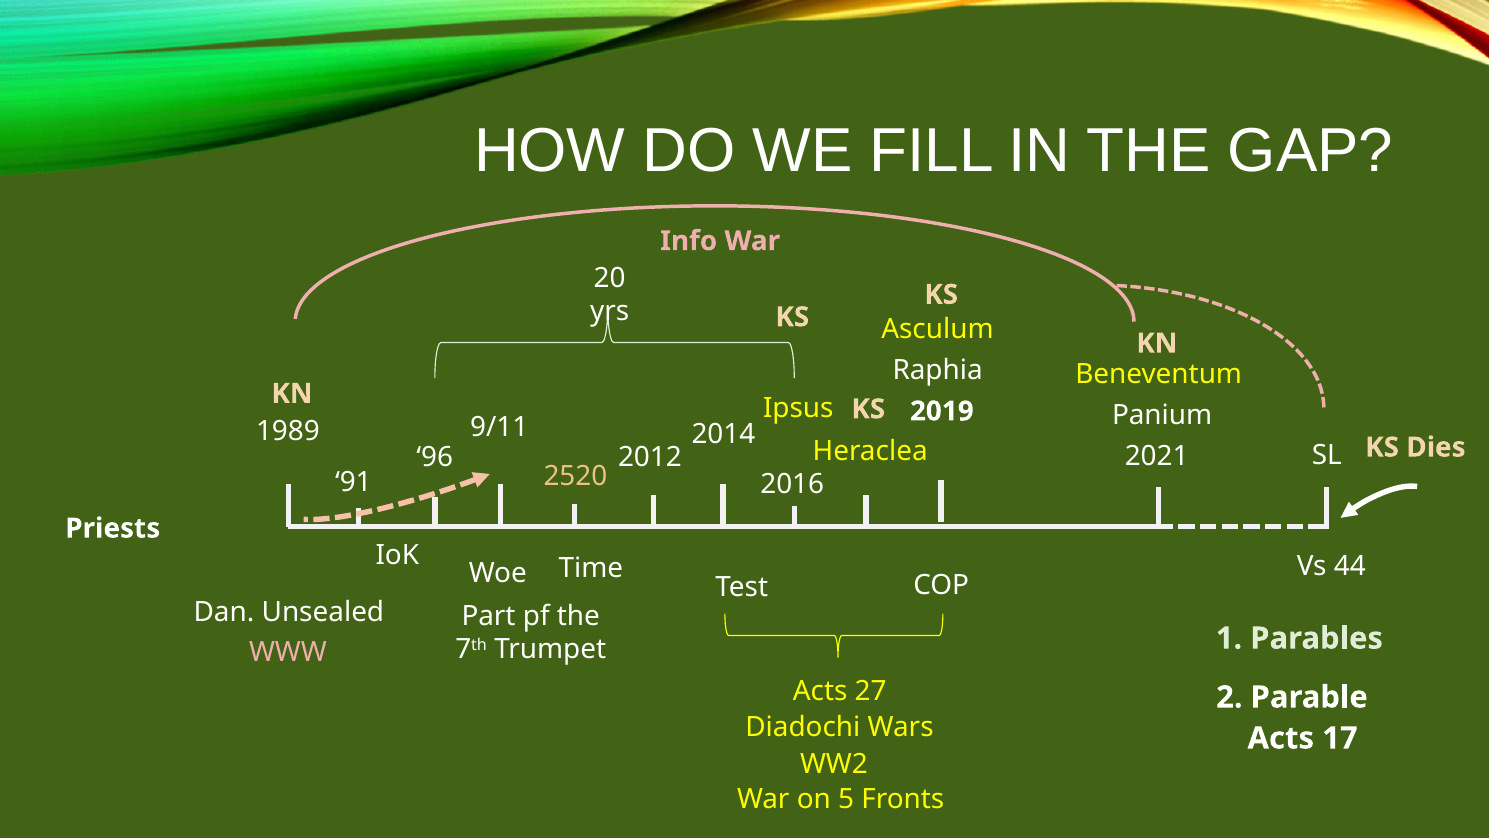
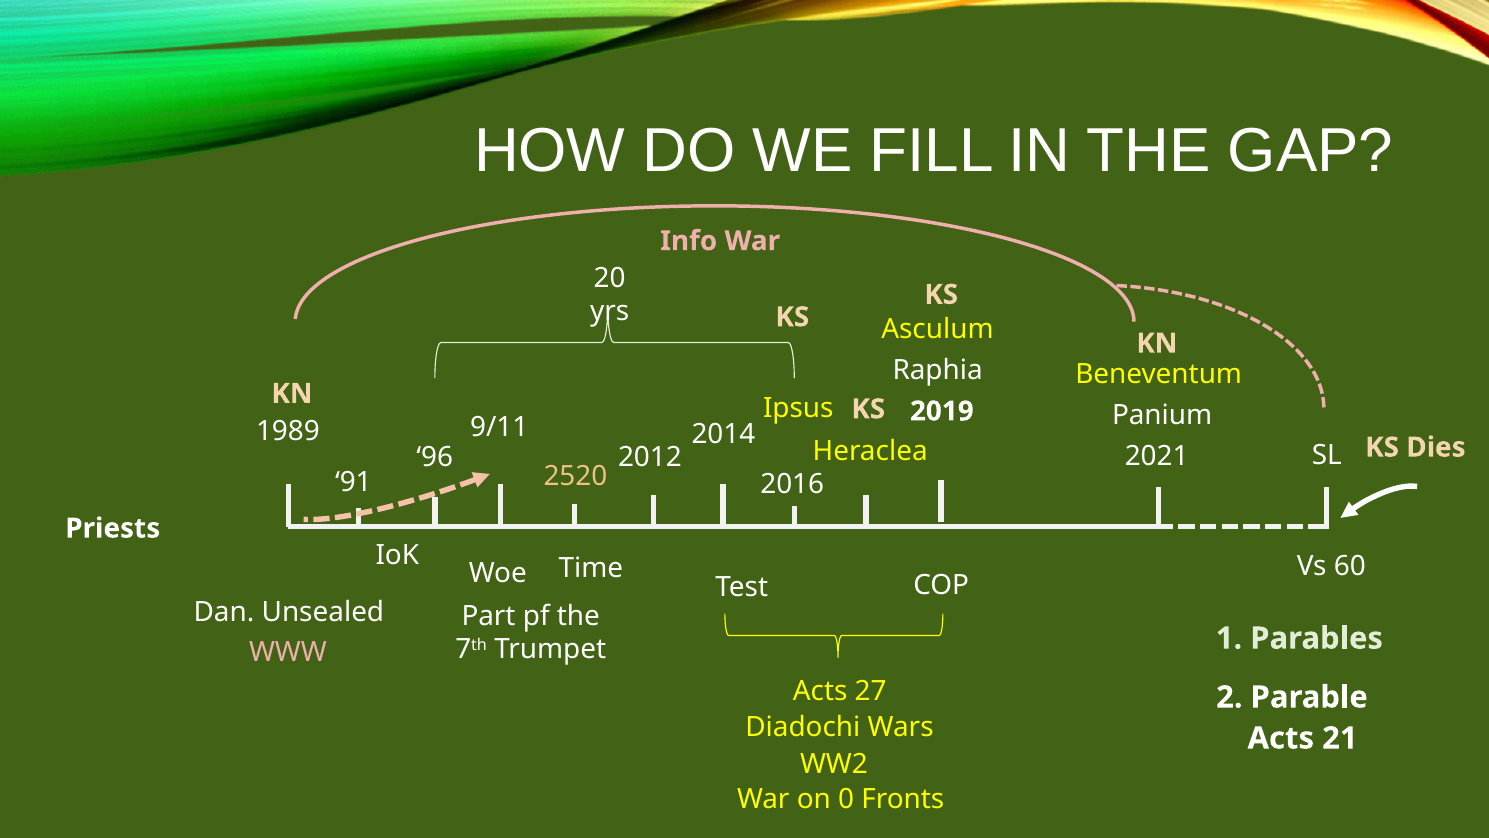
44: 44 -> 60 (1350, 566)
17: 17 -> 21 (1340, 738)
5: 5 -> 0 (846, 799)
